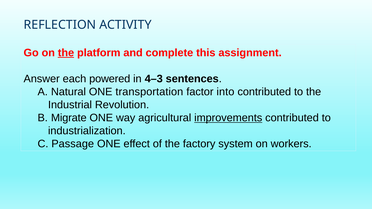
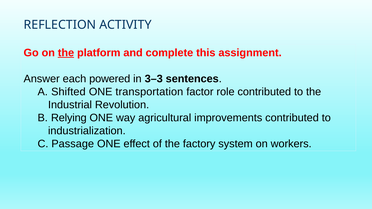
4–3: 4–3 -> 3–3 (154, 79)
Natural: Natural -> Shifted (68, 92)
into: into -> role (226, 92)
Migrate: Migrate -> Relying (69, 118)
improvements underline: present -> none (228, 118)
